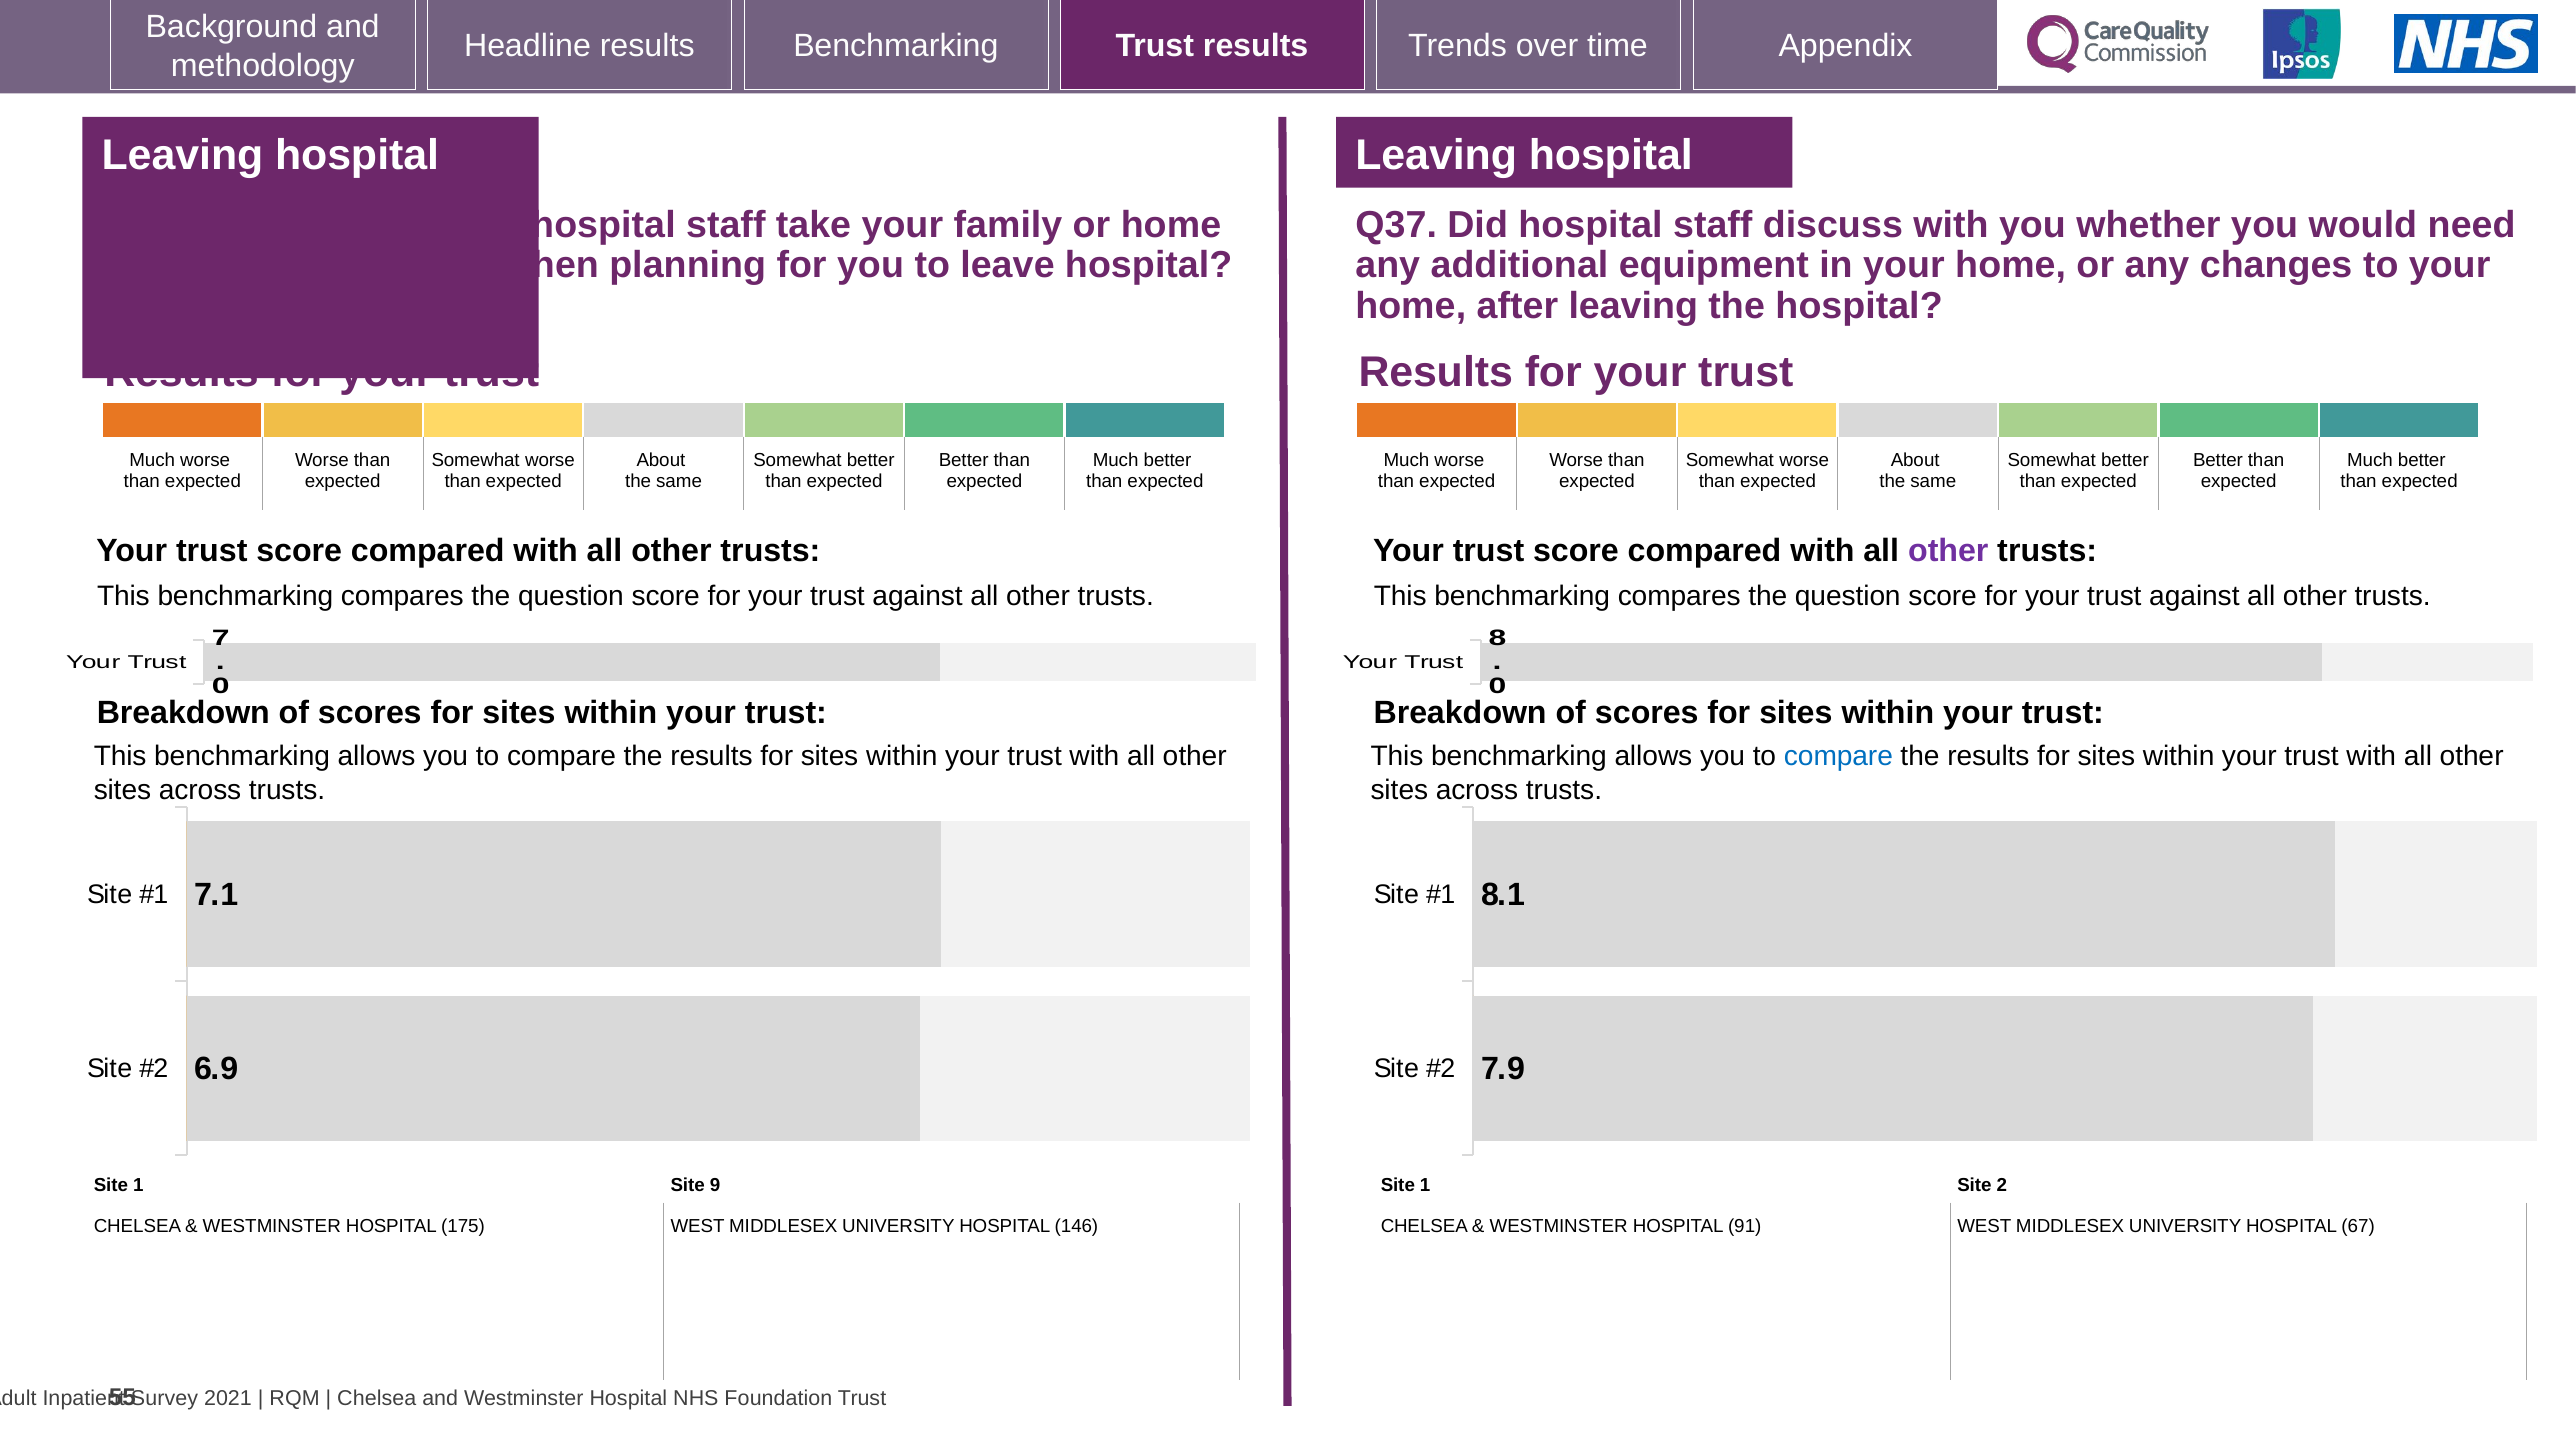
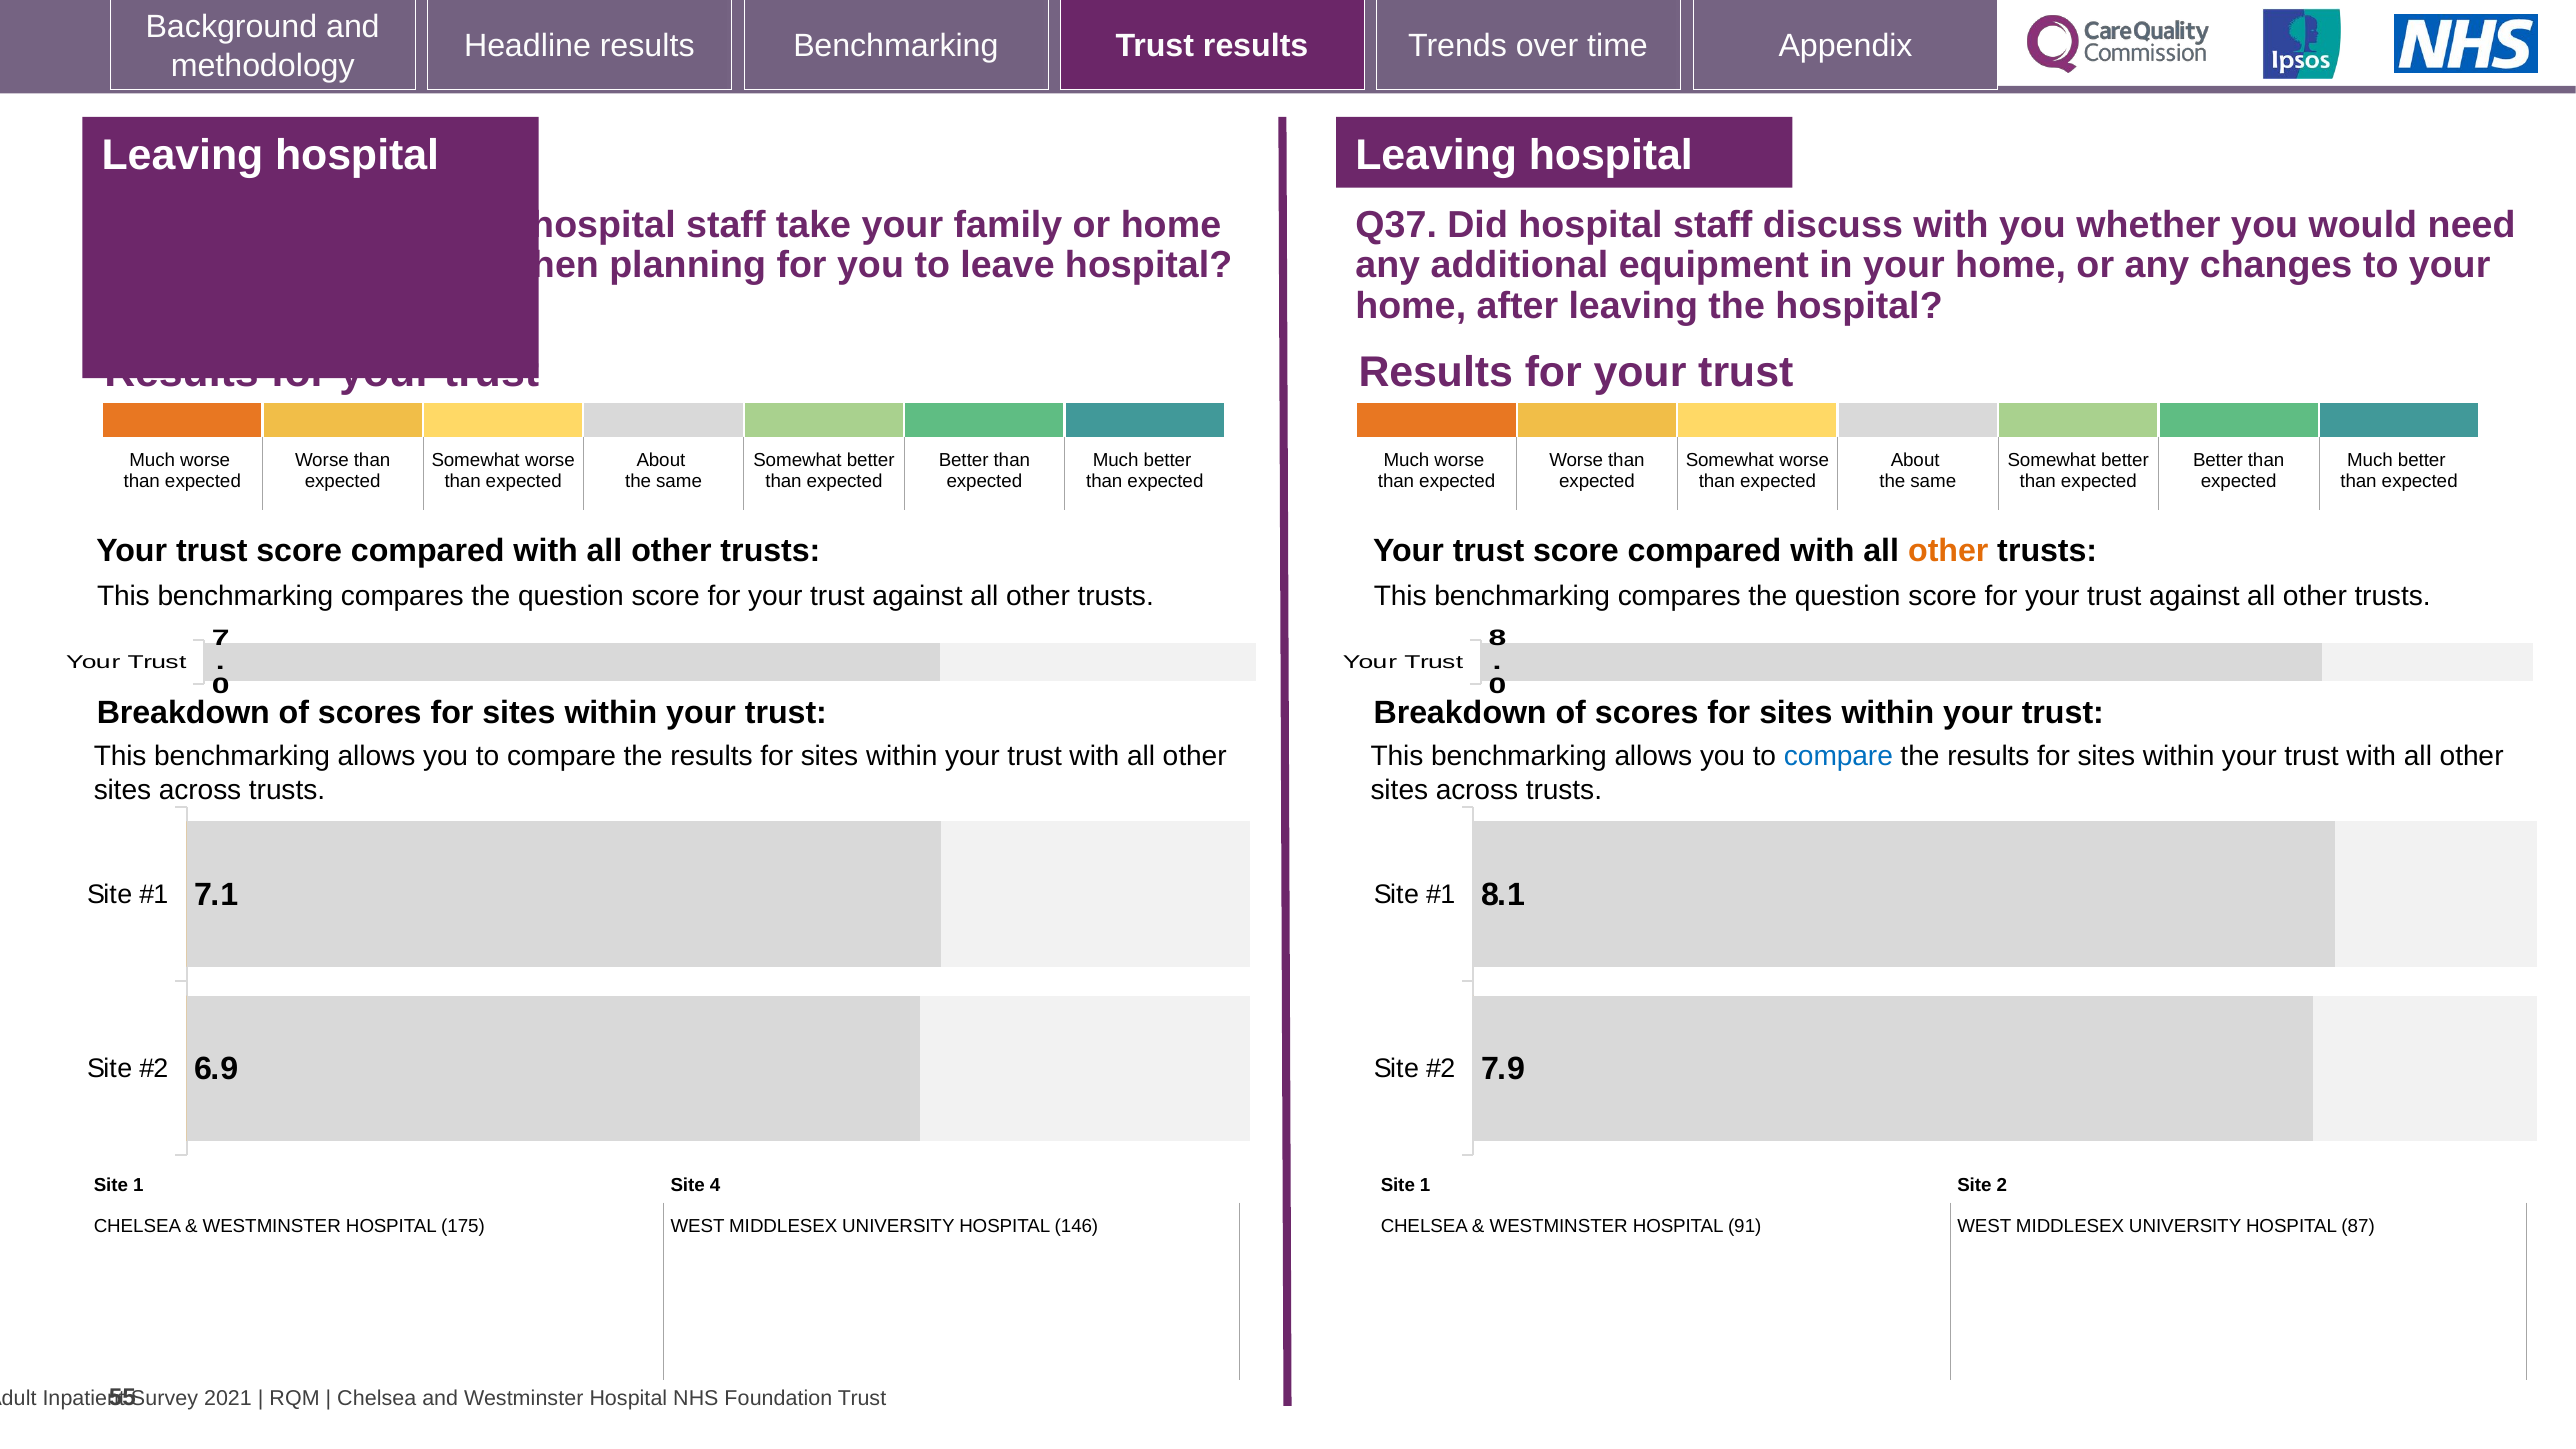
other colour: purple -> orange (1948, 551)
9: 9 -> 4 (715, 1185)
67: 67 -> 87 (2358, 1227)
